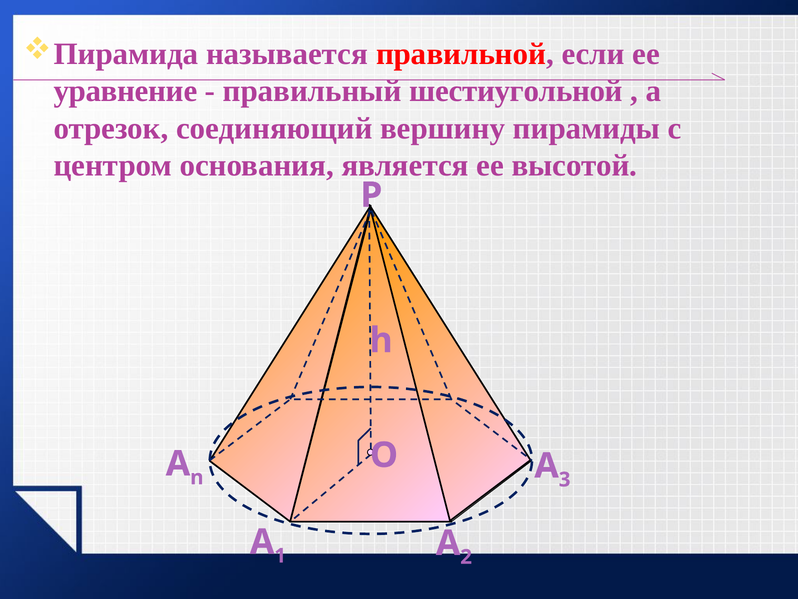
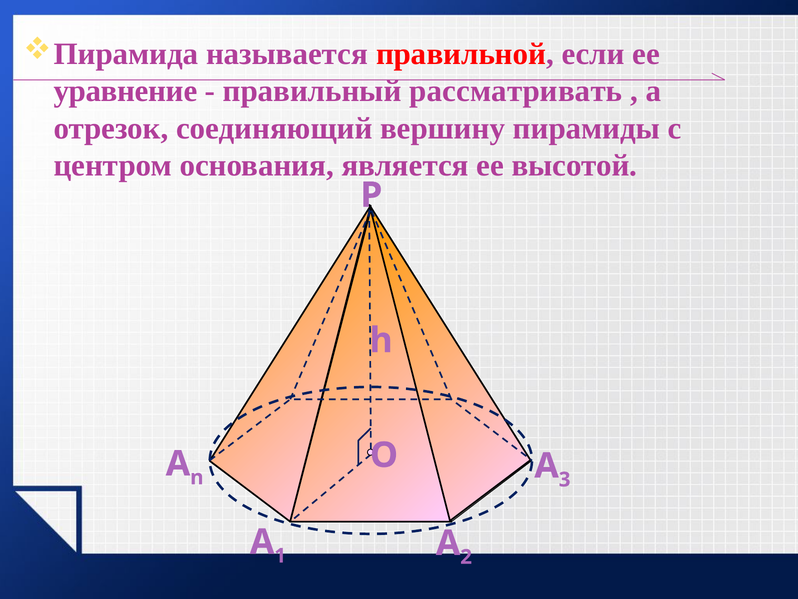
шестиугольной: шестиугольной -> рассматривать (516, 91)
